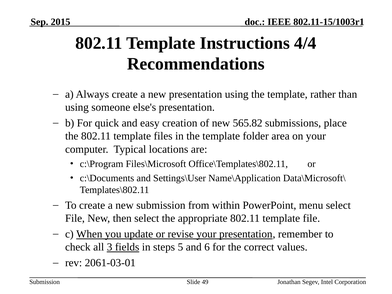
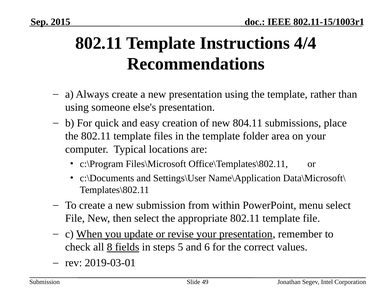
565.82: 565.82 -> 804.11 (248, 123)
3: 3 -> 8 (110, 247)
2061-03-01: 2061-03-01 -> 2019-03-01 (110, 263)
